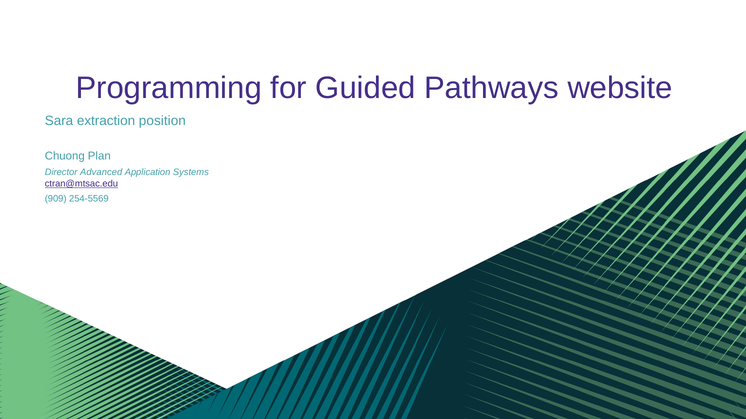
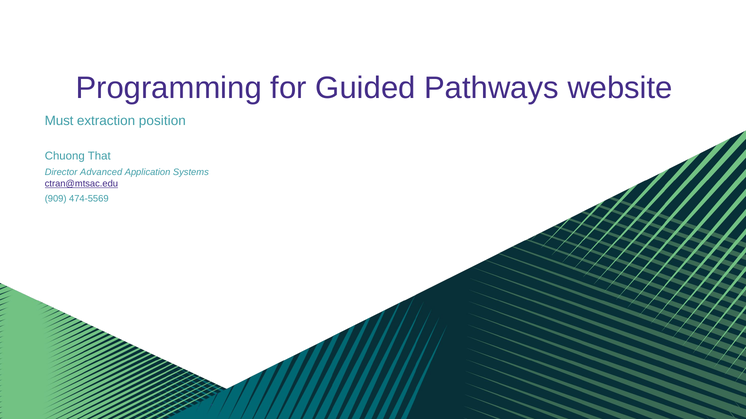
Sara: Sara -> Must (59, 121)
Plan: Plan -> That (99, 156)
254-5569: 254-5569 -> 474-5569 (89, 199)
